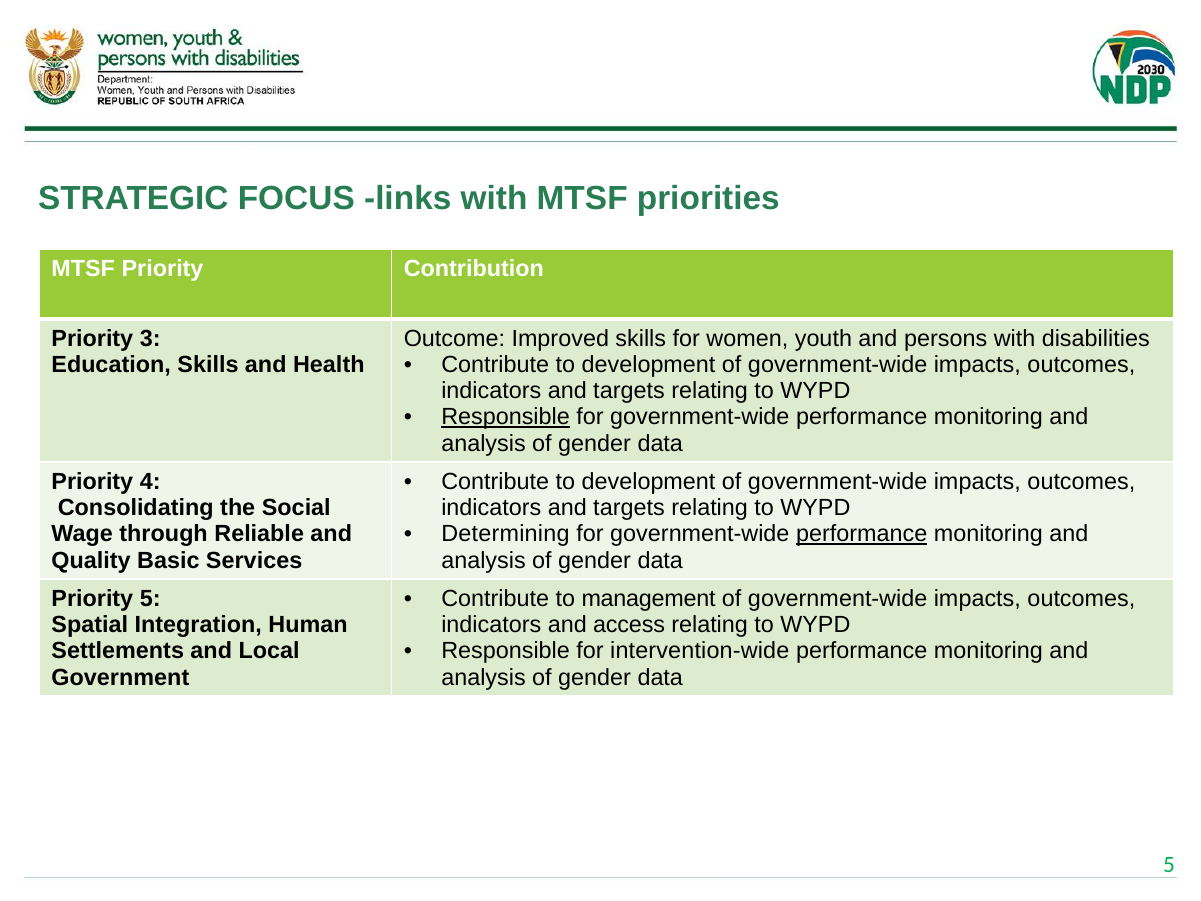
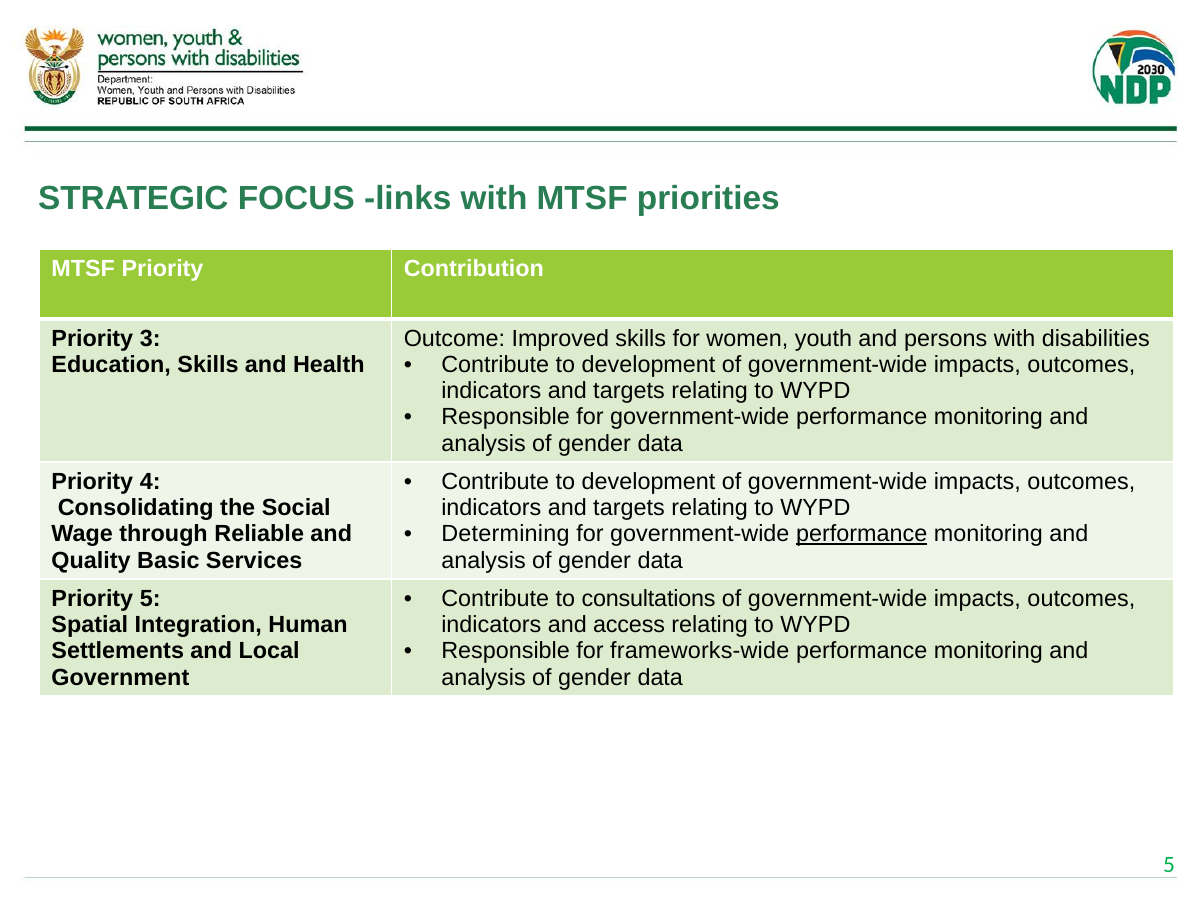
Responsible underline: present -> none (506, 417)
management: management -> consultations (649, 599)
intervention-wide: intervention-wide -> frameworks-wide (700, 651)
